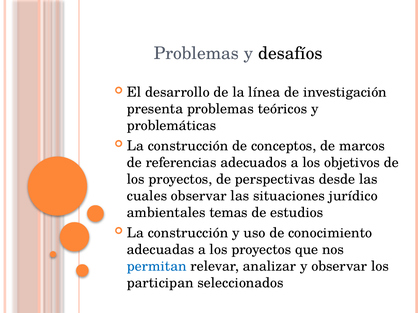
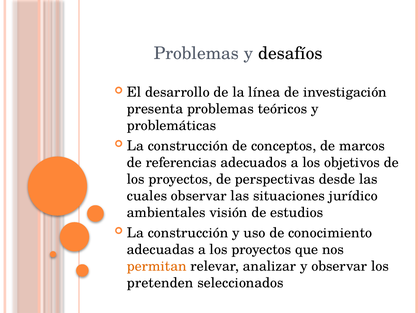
temas: temas -> visión (228, 213)
permitan colour: blue -> orange (157, 267)
participan: participan -> pretenden (160, 283)
